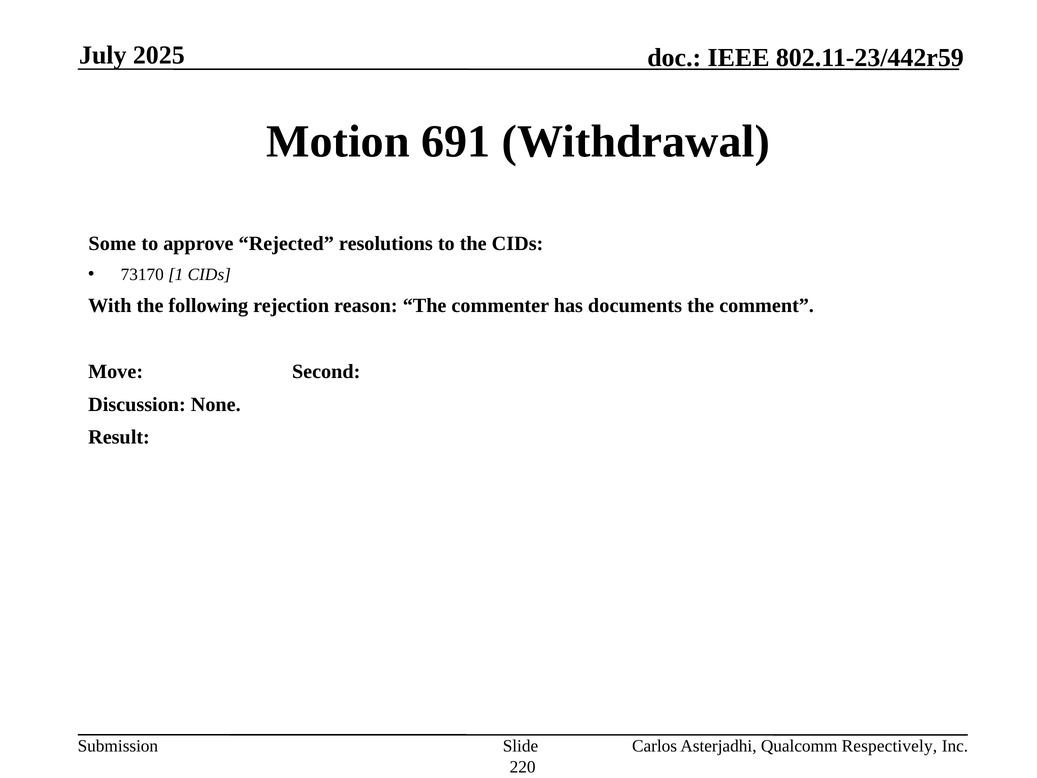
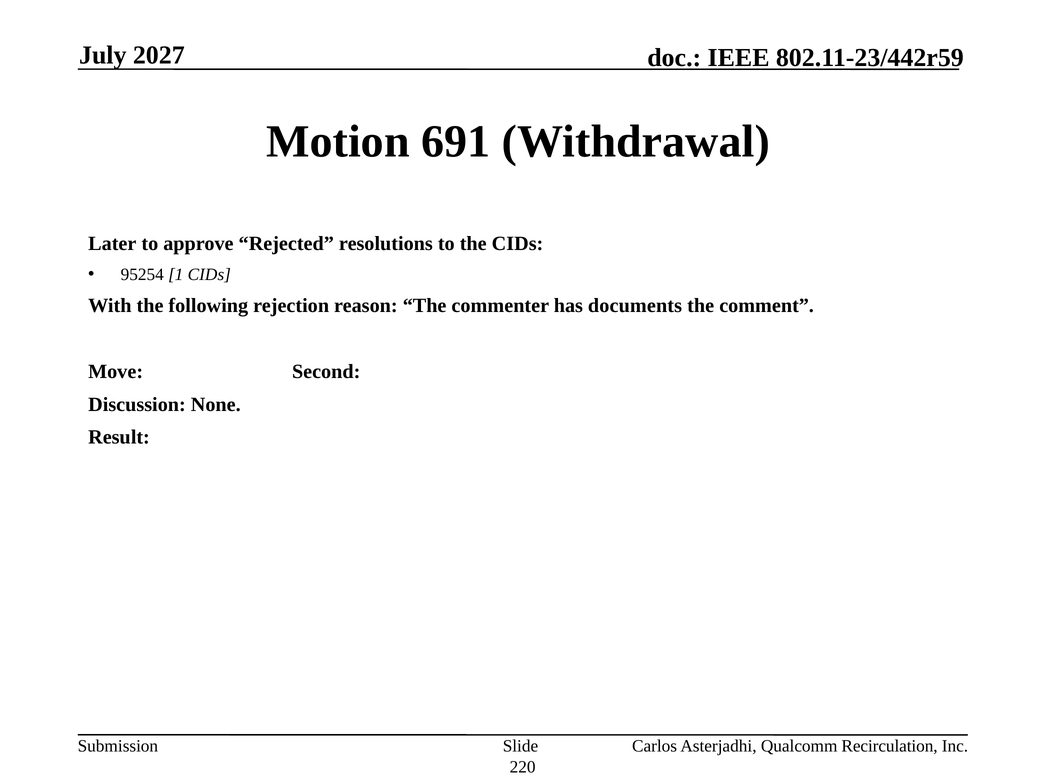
2025: 2025 -> 2027 (159, 55)
Some: Some -> Later (112, 243)
73170: 73170 -> 95254 (142, 274)
Respectively: Respectively -> Recirculation (890, 746)
